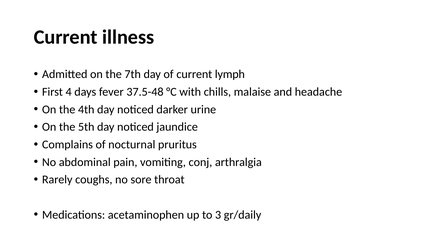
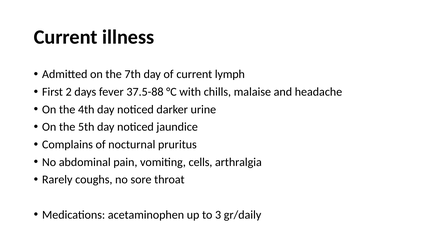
4: 4 -> 2 (69, 92)
37.5-48: 37.5-48 -> 37.5-88 (145, 92)
conj: conj -> cells (201, 162)
